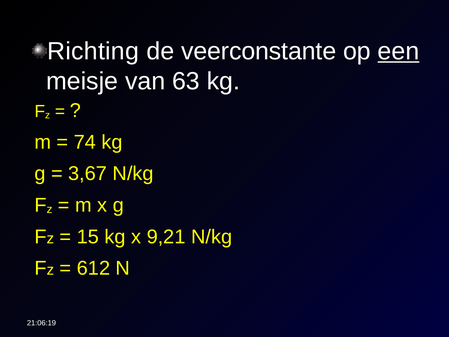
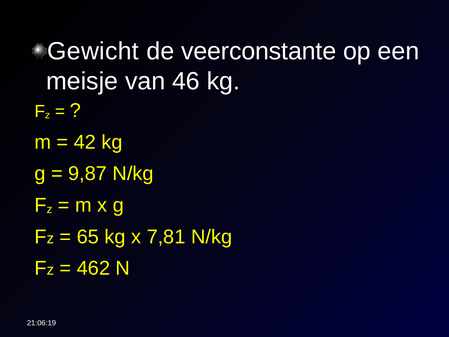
Richting: Richting -> Gewicht (93, 51)
een underline: present -> none (398, 51)
63: 63 -> 46 (186, 81)
74: 74 -> 42 (85, 142)
3,67: 3,67 -> 9,87 (88, 174)
15: 15 -> 65 (88, 237)
9,21: 9,21 -> 7,81 (166, 237)
612: 612 -> 462 (93, 268)
